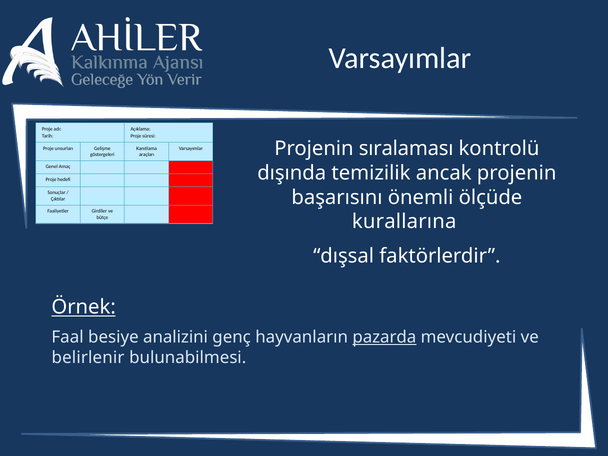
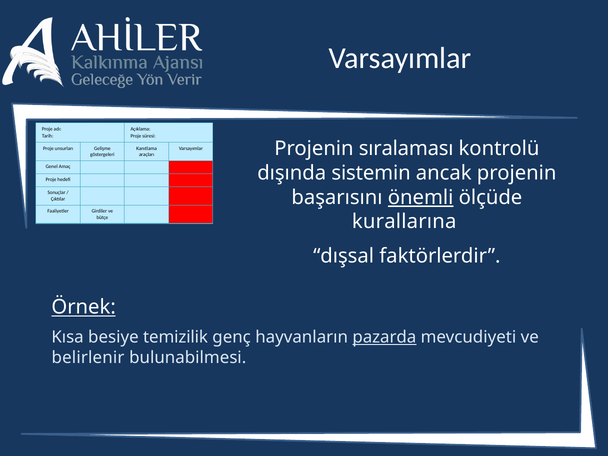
temizilik: temizilik -> sistemin (371, 173)
önemli underline: none -> present (421, 197)
Faal: Faal -> Kısa (68, 337)
analizini: analizini -> temizilik (176, 337)
